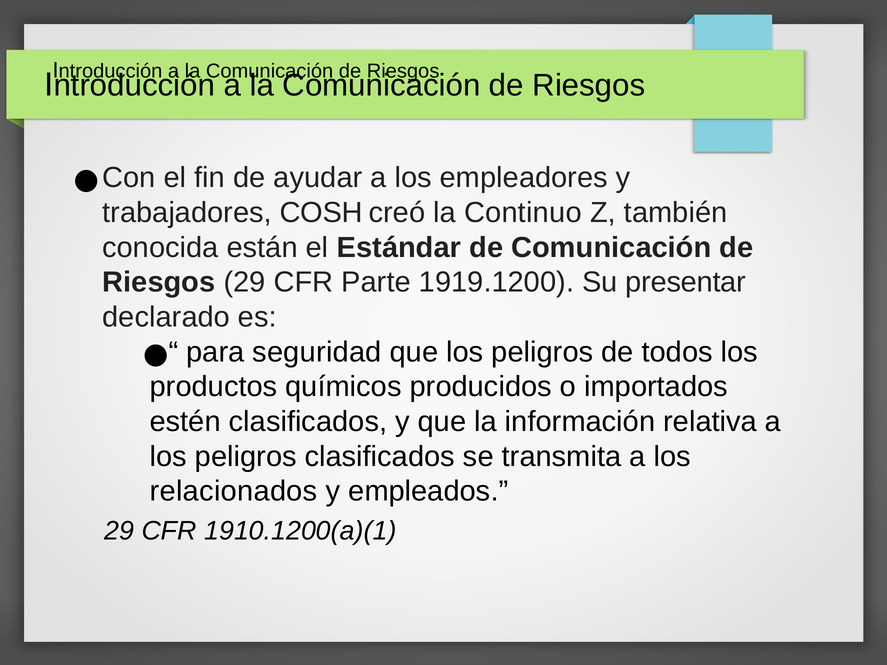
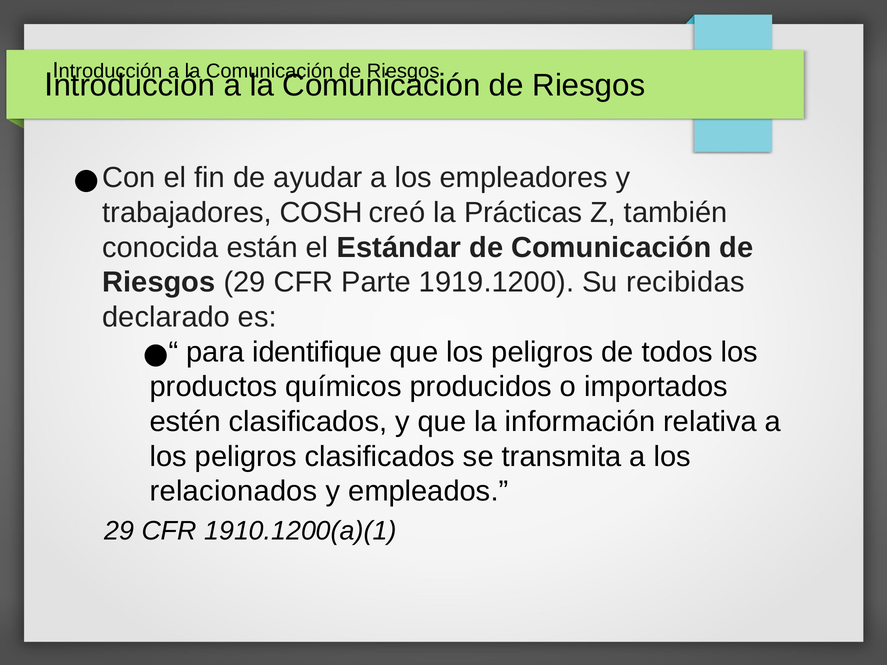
Continuo: Continuo -> Prácticas (523, 213)
presentar: presentar -> recibidas (685, 282)
seguridad: seguridad -> identifique (317, 352)
